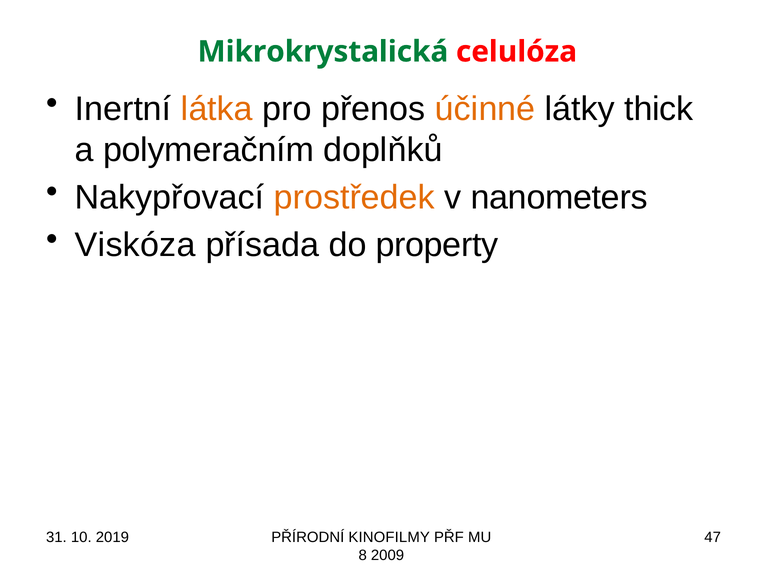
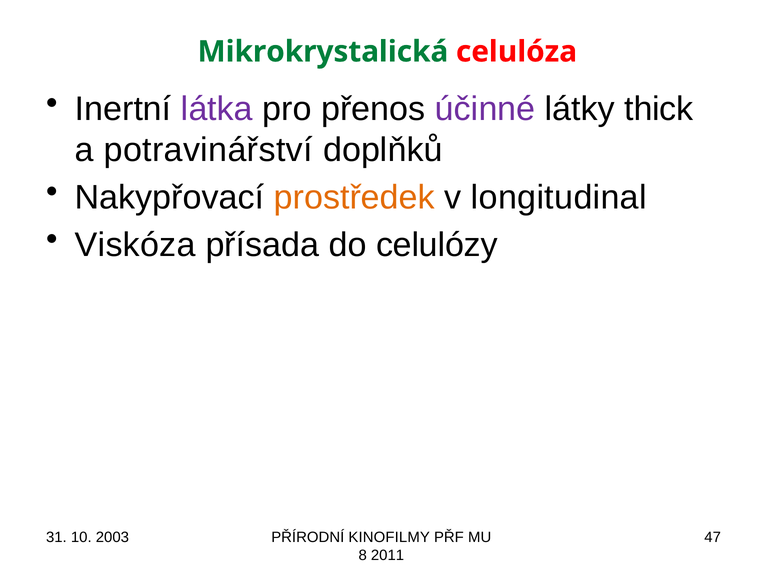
látka colour: orange -> purple (217, 109)
účinné colour: orange -> purple (485, 109)
polymeračním: polymeračním -> potravinářství (208, 150)
nanometers: nanometers -> longitudinal (559, 198)
property: property -> celulózy (437, 245)
2019: 2019 -> 2003 (112, 538)
2009: 2009 -> 2011 (388, 556)
